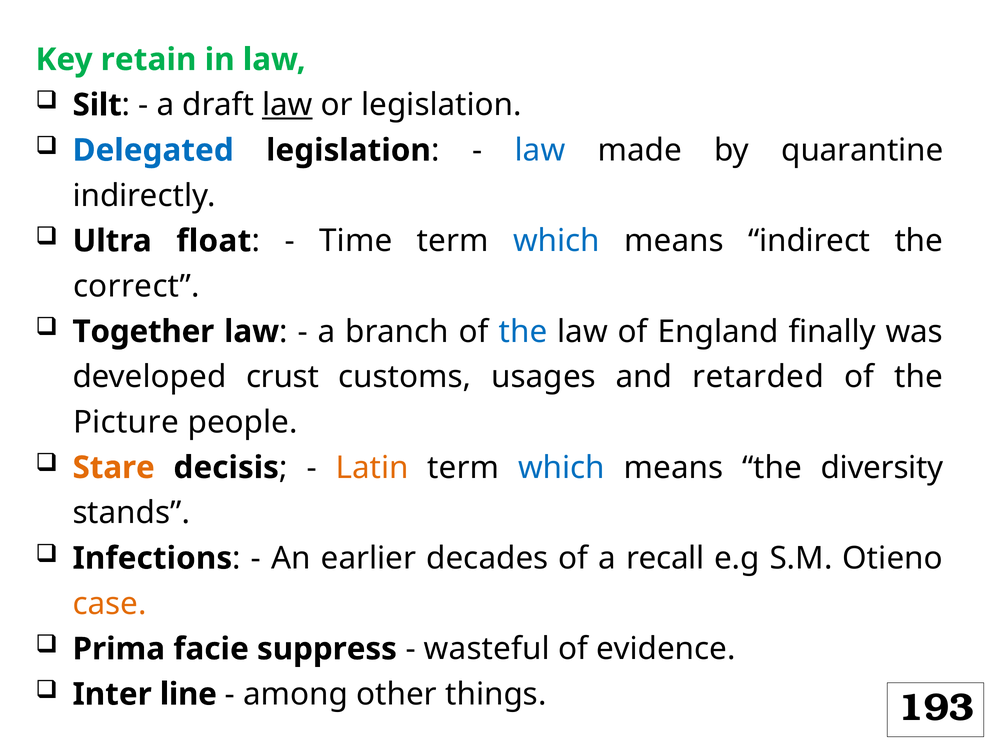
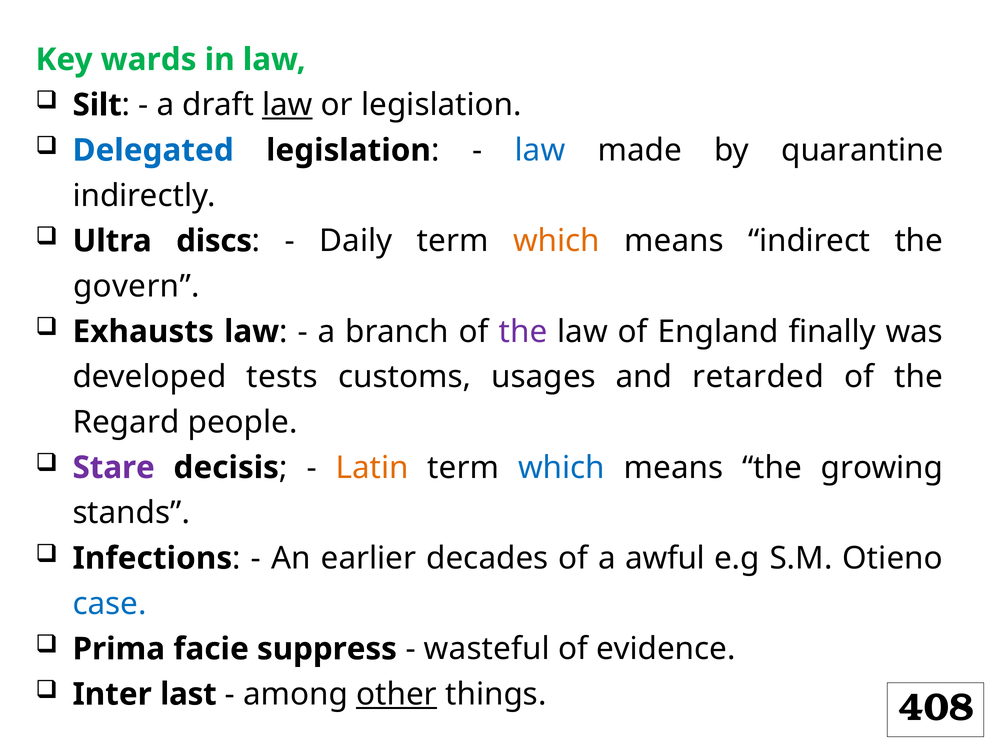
retain: retain -> wards (149, 60)
float: float -> discs (214, 241)
Time: Time -> Daily (356, 241)
which colour: blue -> orange (556, 241)
correct: correct -> govern (136, 286)
Together: Together -> Exhausts (143, 331)
the colour: blue -> purple (523, 331)
crust: crust -> tests (282, 377)
Picture: Picture -> Regard (126, 422)
Stare colour: orange -> purple (114, 467)
diversity: diversity -> growing (882, 467)
recall: recall -> awful (665, 558)
case colour: orange -> blue (110, 603)
line: line -> last (188, 694)
other underline: none -> present (397, 694)
193: 193 -> 408 (936, 707)
